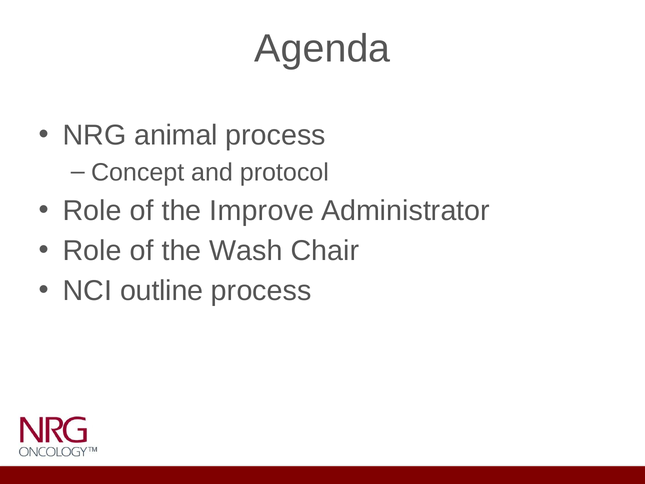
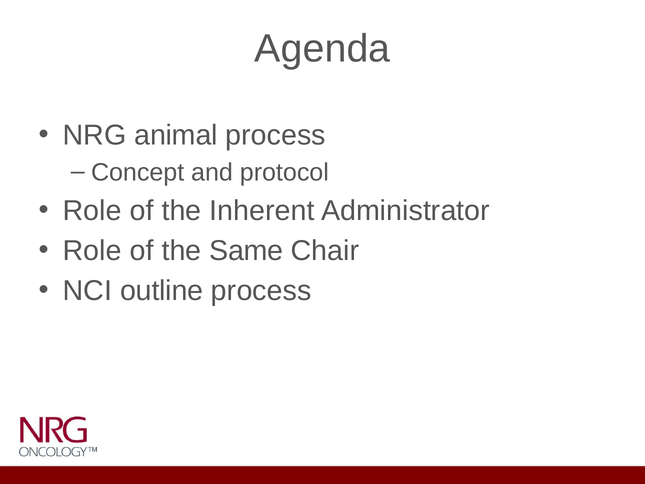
Improve: Improve -> Inherent (262, 211)
Wash: Wash -> Same (246, 251)
